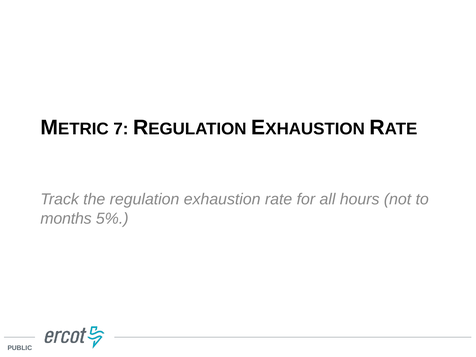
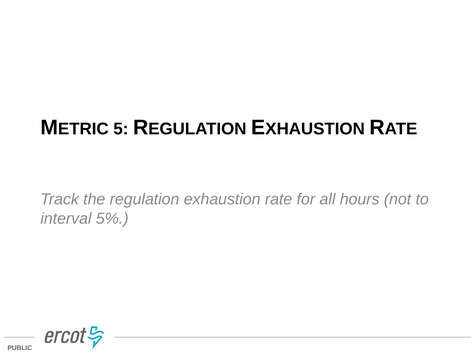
7: 7 -> 5 (121, 129)
months: months -> interval (66, 218)
